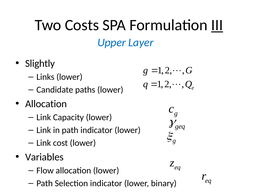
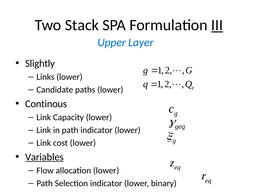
Costs: Costs -> Stack (82, 25)
Allocation: Allocation -> Continous (46, 104)
Variables underline: none -> present (44, 157)
